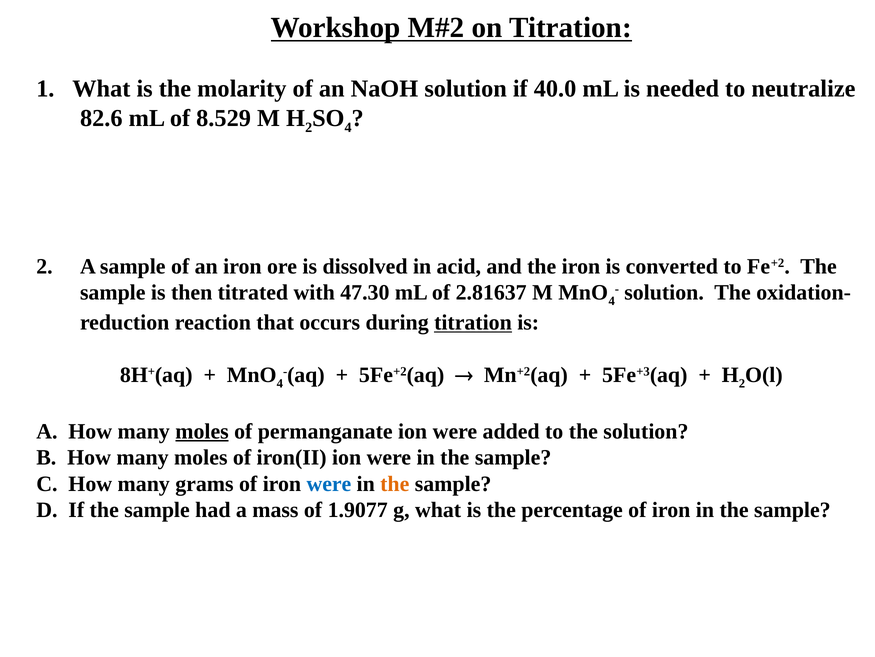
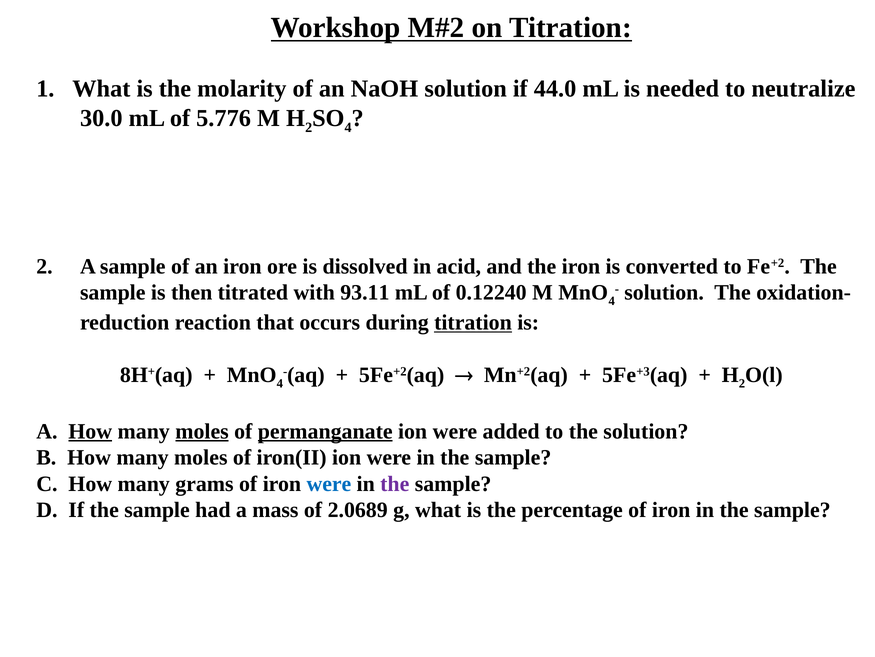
40.0: 40.0 -> 44.0 (555, 89)
82.6: 82.6 -> 30.0 (101, 118)
8.529: 8.529 -> 5.776 (224, 118)
47.30: 47.30 -> 93.11 (365, 292)
2.81637: 2.81637 -> 0.12240 (491, 292)
How underline: none -> present (90, 431)
permanganate underline: none -> present (325, 431)
the colour: orange -> purple (395, 483)
1.9077: 1.9077 -> 2.0689 (358, 510)
